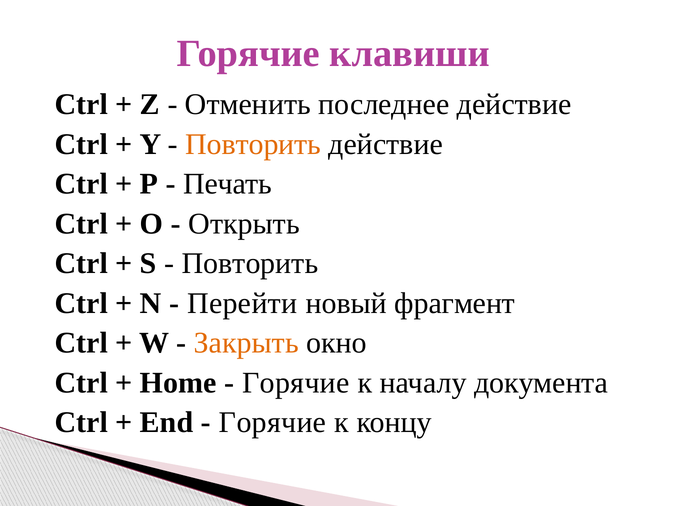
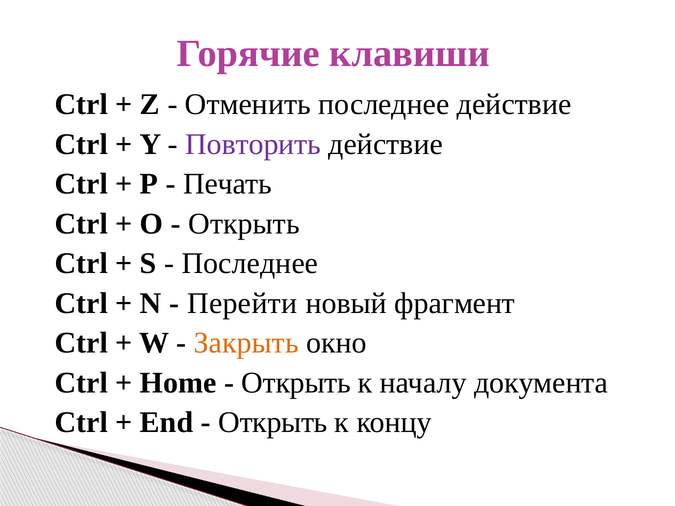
Повторить colour: orange -> purple (253, 144)
Повторить: Повторить -> Последнее (250, 264)
Горячие: Горячие -> Открыть (296, 383)
Горячие: Горячие -> Открыть (273, 423)
